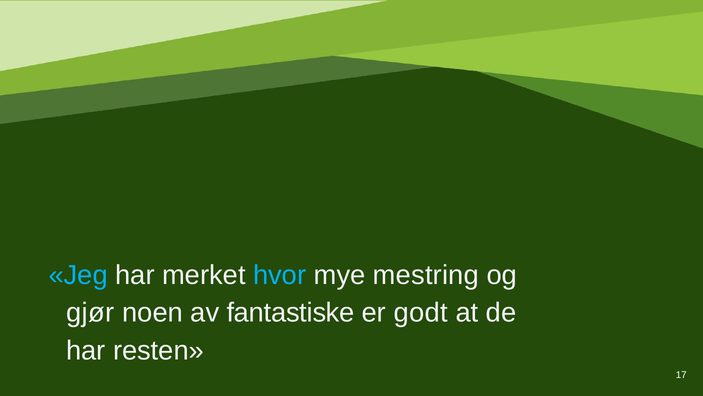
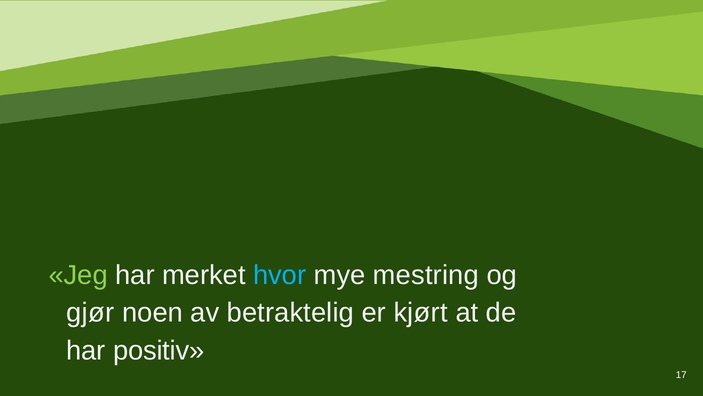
Jeg colour: light blue -> light green (78, 275)
fantastiske: fantastiske -> betraktelig (290, 312)
godt: godt -> kjørt (421, 312)
resten: resten -> positiv (159, 350)
